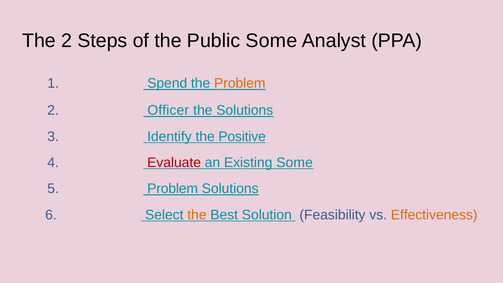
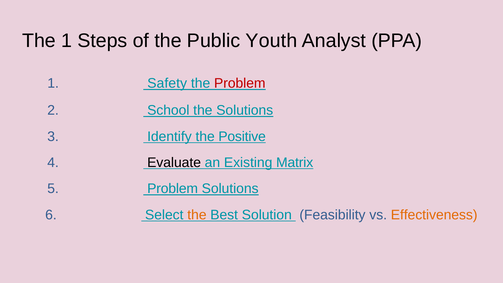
The 2: 2 -> 1 (67, 41)
Public Some: Some -> Youth (271, 41)
Spend: Spend -> Safety (167, 83)
Problem colour: orange -> red (240, 83)
Officer: Officer -> School (168, 110)
Evaluate colour: red -> black (174, 163)
Existing Some: Some -> Matrix (295, 163)
